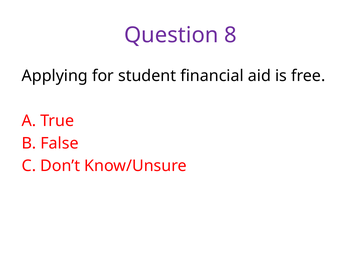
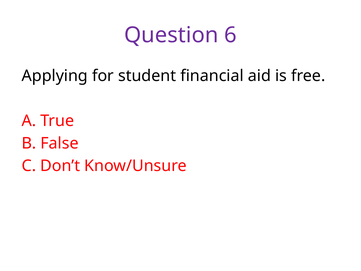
8: 8 -> 6 (231, 35)
